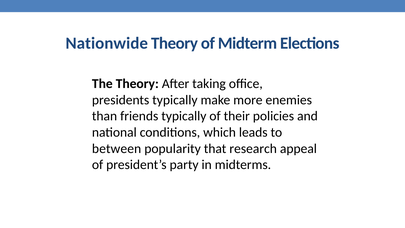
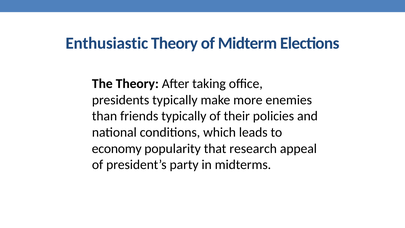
Nationwide: Nationwide -> Enthusiastic (107, 43)
between: between -> economy (117, 148)
